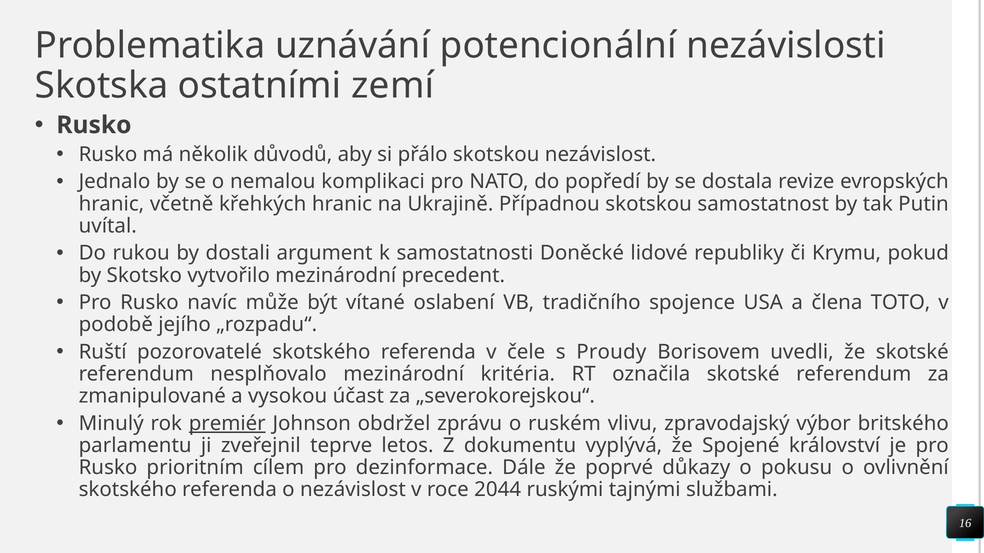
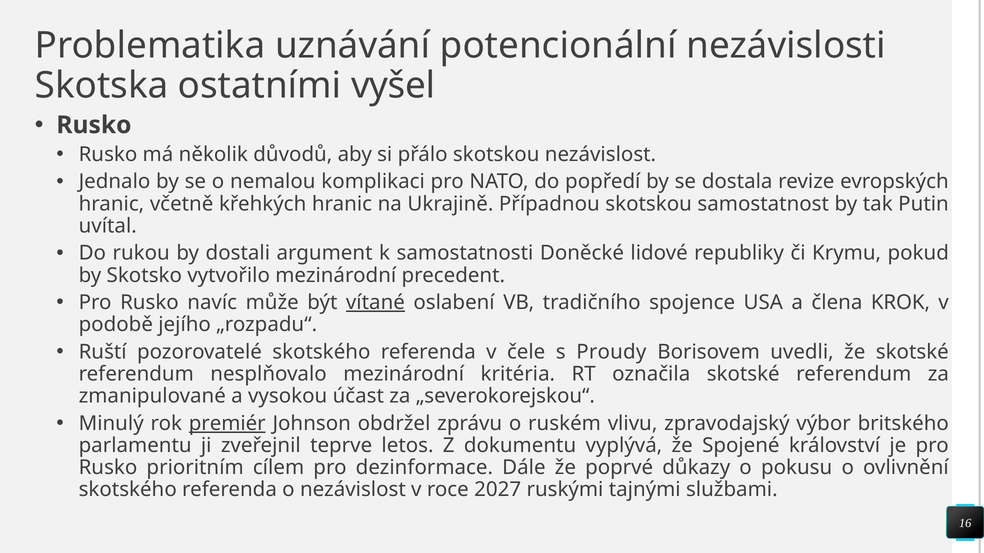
zemí: zemí -> vyšel (393, 86)
vítané underline: none -> present (375, 303)
TOTO: TOTO -> KROK (900, 303)
2044: 2044 -> 2027 (498, 490)
